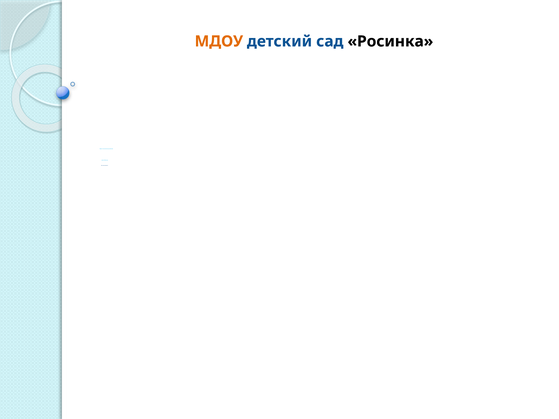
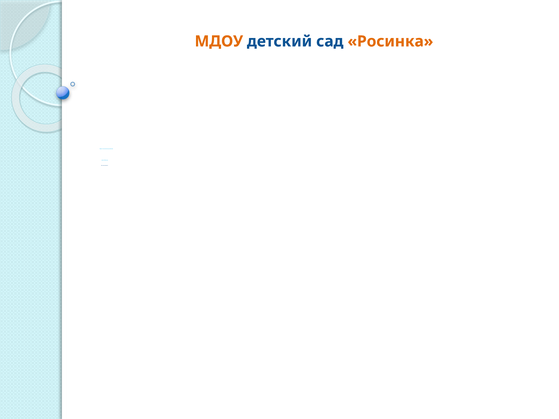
Росинка colour: black -> orange (390, 41)
